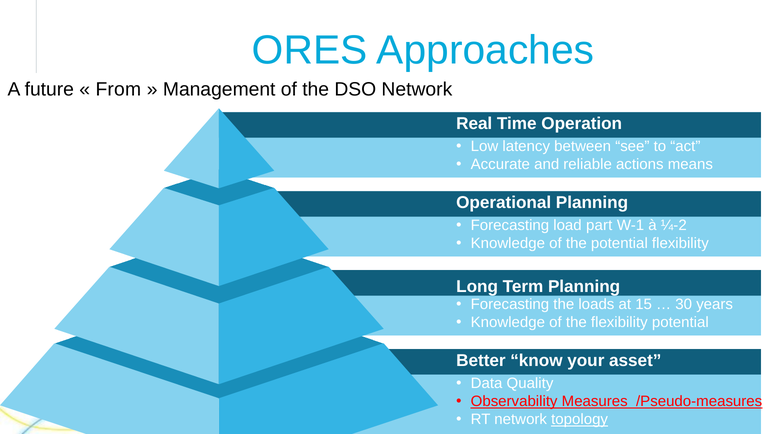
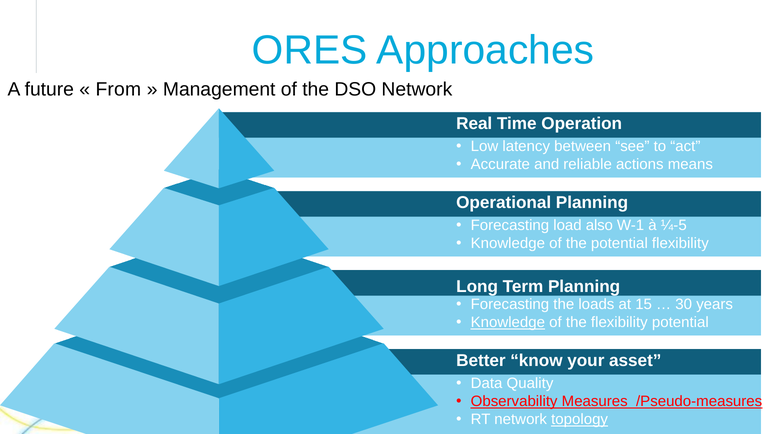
part: part -> also (599, 226)
¼-2: ¼-2 -> ¼-5 (674, 226)
Knowledge underline: none -> present (508, 323)
